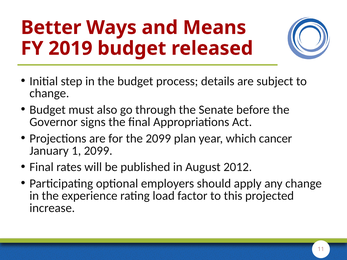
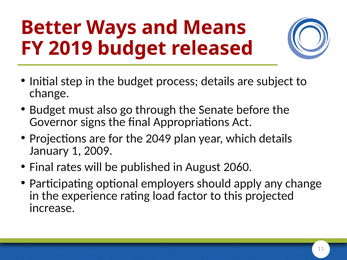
the 2099: 2099 -> 2049 (158, 139)
which cancer: cancer -> details (275, 139)
1 2099: 2099 -> 2009 (98, 151)
2012: 2012 -> 2060 (238, 167)
